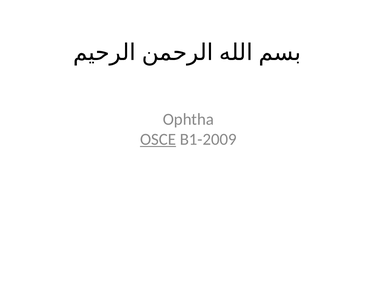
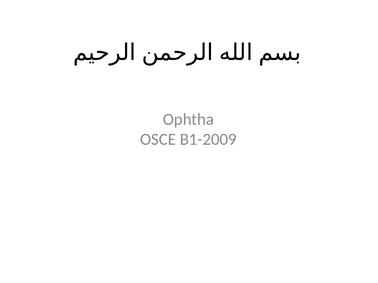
OSCE underline: present -> none (158, 140)
